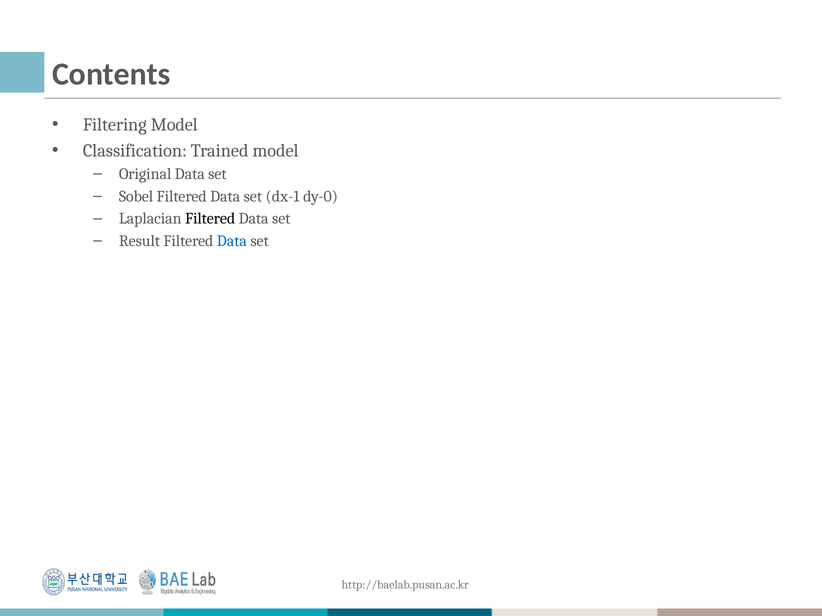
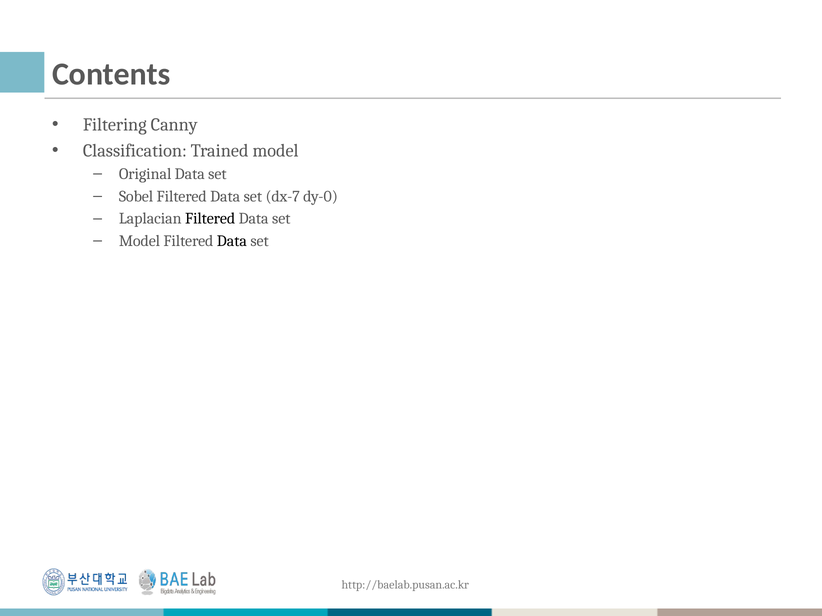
Filtering Model: Model -> Canny (174, 125)
dx-1: dx-1 -> dx-7 (283, 197)
Result: Result -> Model (139, 241)
Data colour: blue -> black (232, 241)
